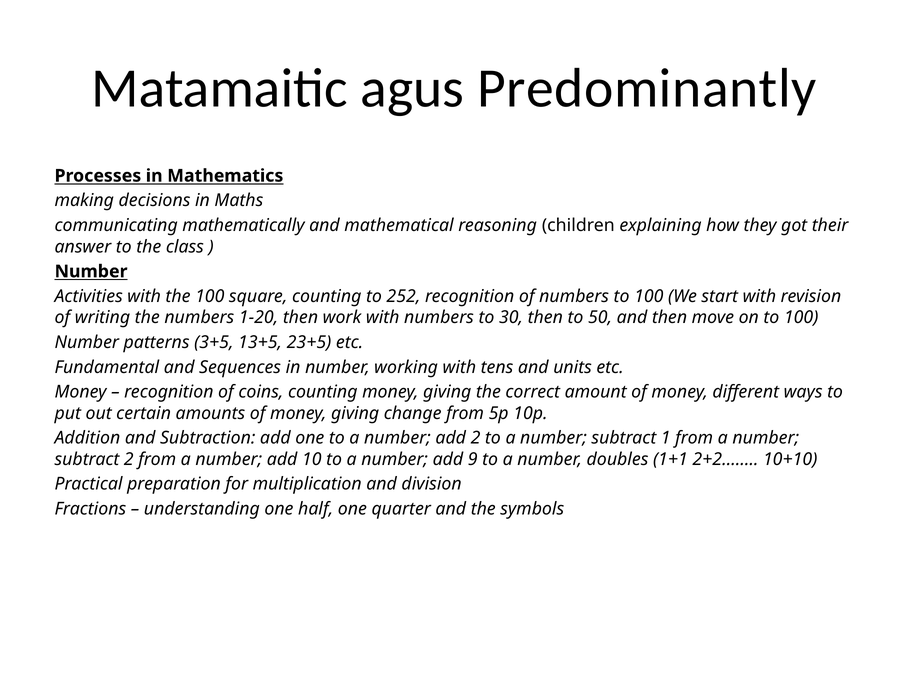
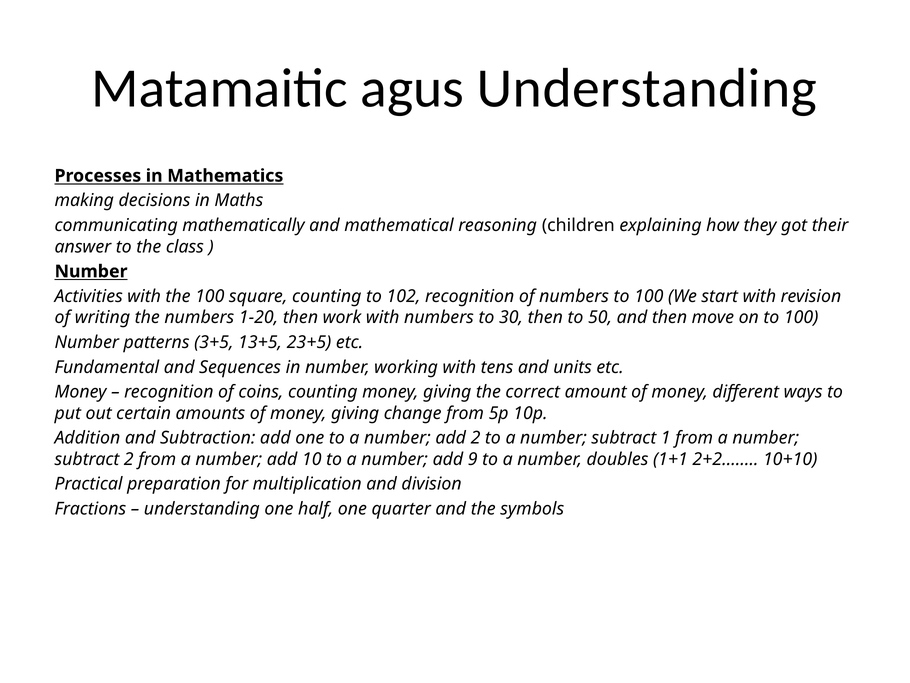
agus Predominantly: Predominantly -> Understanding (647, 88)
252: 252 -> 102 (403, 296)
